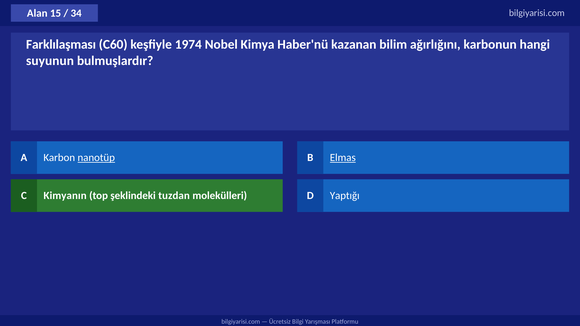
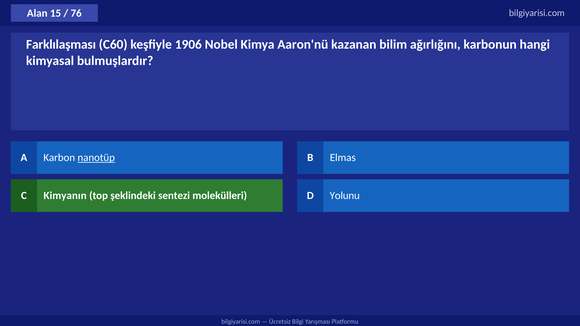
34: 34 -> 76 (76, 13)
1974: 1974 -> 1906 (188, 45)
Haber'nü: Haber'nü -> Aaron'nü (303, 45)
suyunun: suyunun -> kimyasal (50, 61)
Elmas underline: present -> none (343, 158)
tuzdan: tuzdan -> sentezi (174, 196)
Yaptığı: Yaptığı -> Yolunu (345, 196)
